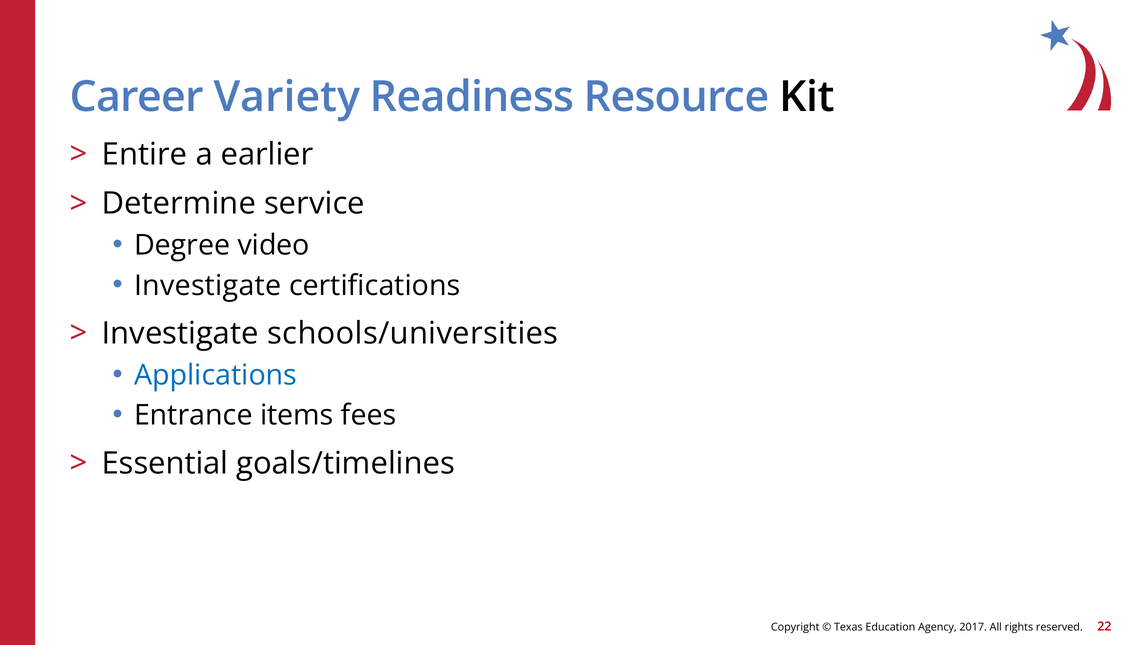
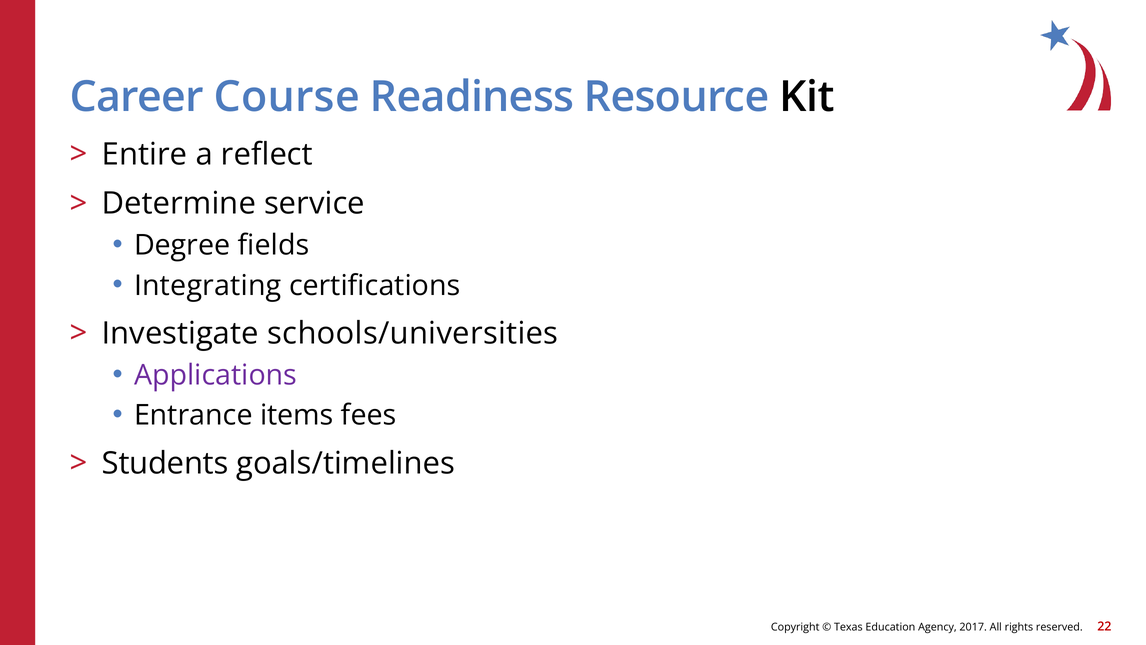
Variety: Variety -> Course (287, 97)
earlier: earlier -> reflect (267, 154)
video: video -> fields (274, 245)
Investigate: Investigate -> Integrating (208, 285)
Applications colour: blue -> purple (216, 375)
Essential: Essential -> Students (165, 463)
